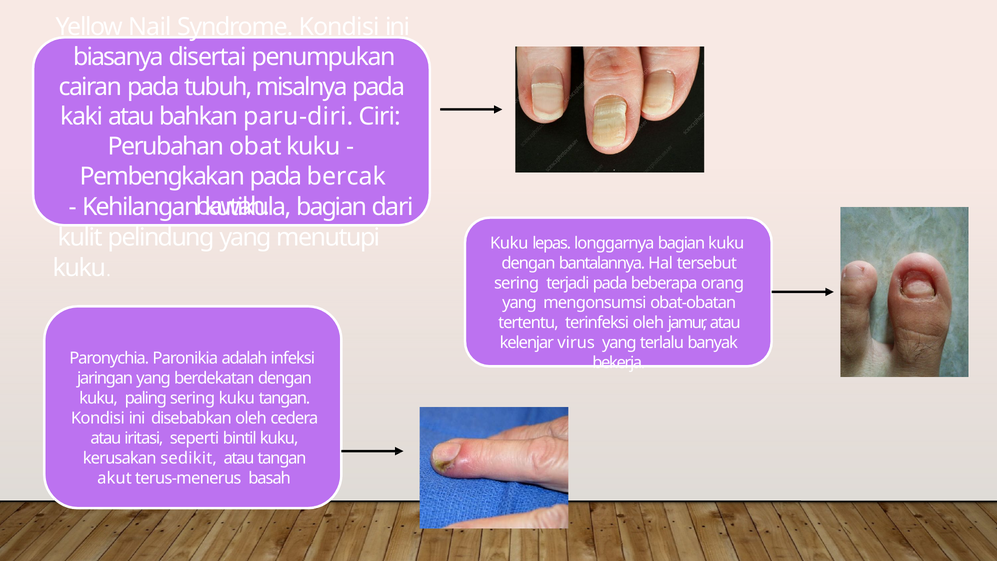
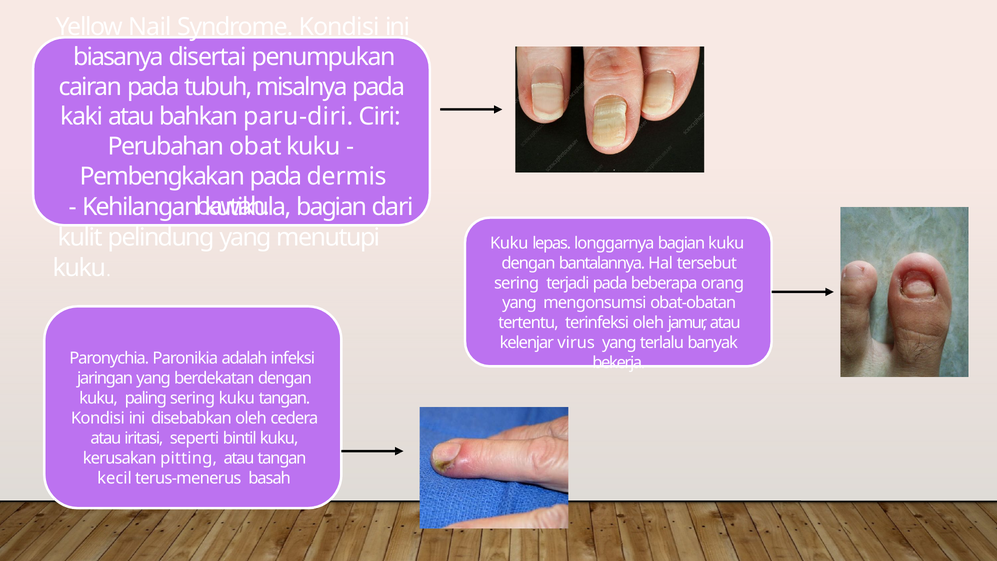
bercak: bercak -> dermis (347, 177)
sedikit: sedikit -> pitting (189, 458)
akut: akut -> kecil (115, 478)
